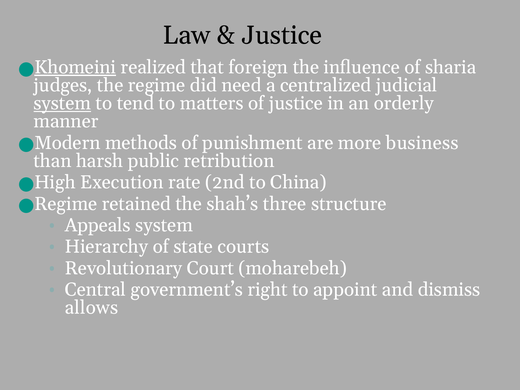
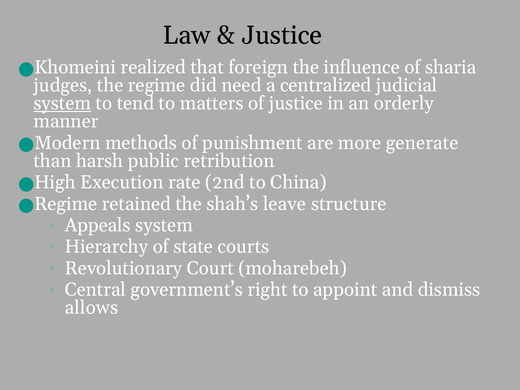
Khomeini underline: present -> none (75, 67)
business: business -> generate (422, 143)
three: three -> leave (285, 204)
